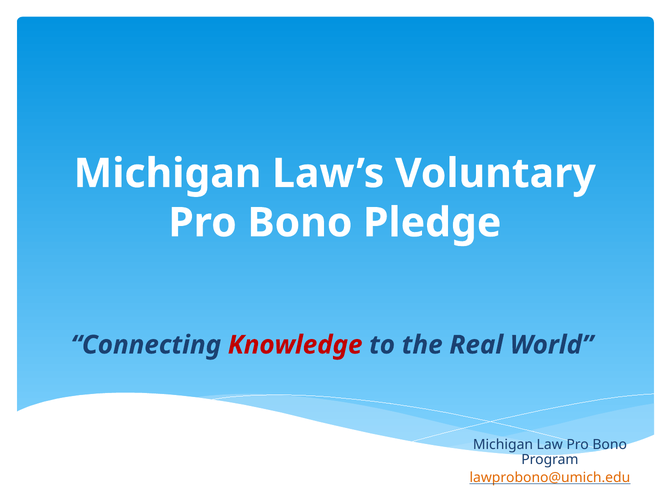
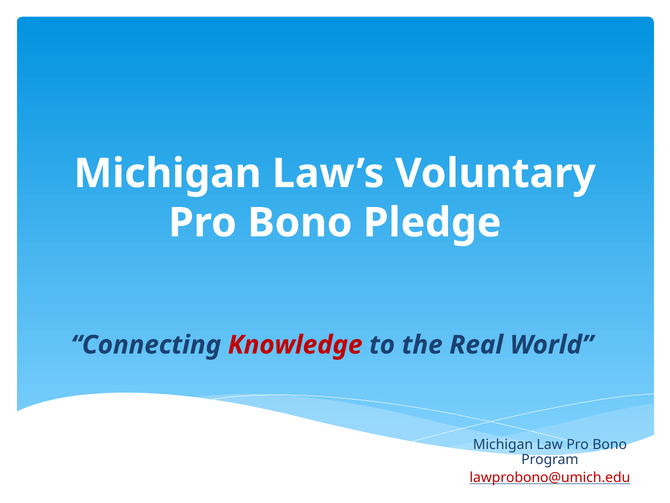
lawprobono@umich.edu colour: orange -> red (550, 477)
